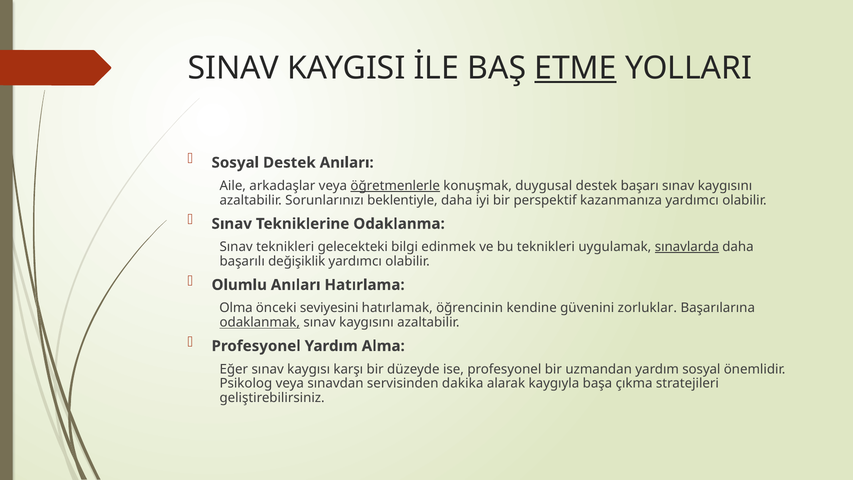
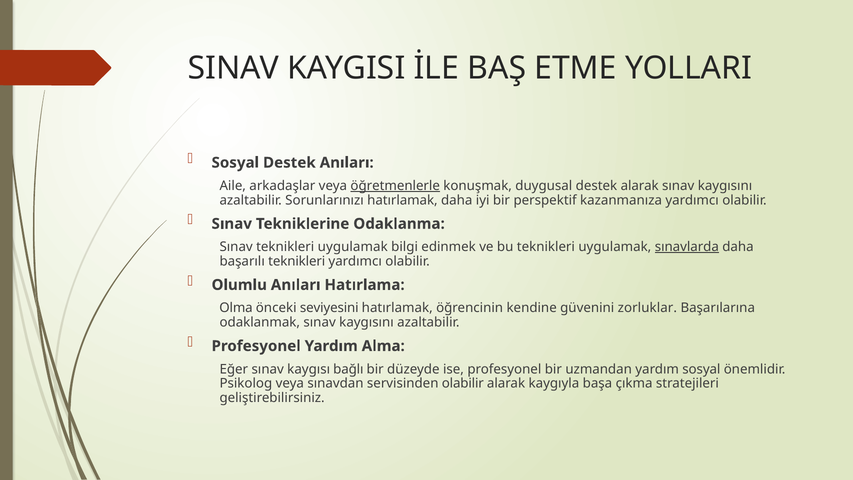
ETME underline: present -> none (576, 68)
destek başarı: başarı -> alarak (640, 186)
Sorunlarınızı beklentiyle: beklentiyle -> hatırlamak (402, 200)
Sınav teknikleri gelecekteki: gelecekteki -> uygulamak (353, 247)
başarılı değişiklik: değişiklik -> teknikleri (297, 261)
odaklanmak underline: present -> none (260, 322)
karşı: karşı -> bağlı (348, 369)
servisinden dakika: dakika -> olabilir (463, 383)
